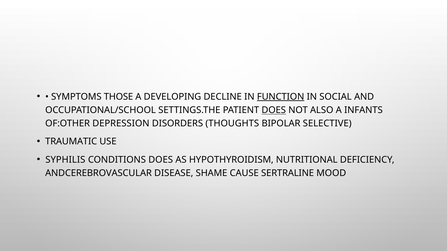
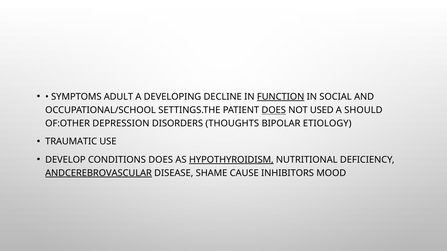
THOSE: THOSE -> ADULT (119, 97)
ALSO: ALSO -> USED (322, 110)
INFANTS: INFANTS -> SHOULD (363, 110)
SELECTIVE: SELECTIVE -> ETIOLOGY (327, 124)
SYPHILIS: SYPHILIS -> DEVELOP (65, 160)
HYPOTHYROIDISM underline: none -> present (231, 160)
ANDCEREBROVASCULAR underline: none -> present (99, 173)
SERTRALINE: SERTRALINE -> INHIBITORS (288, 173)
